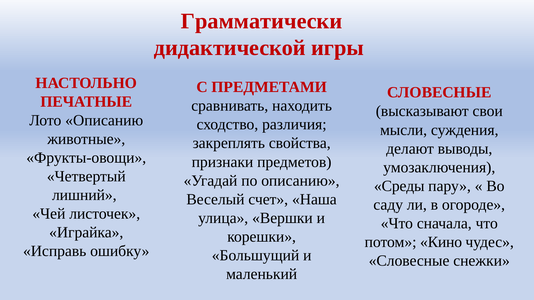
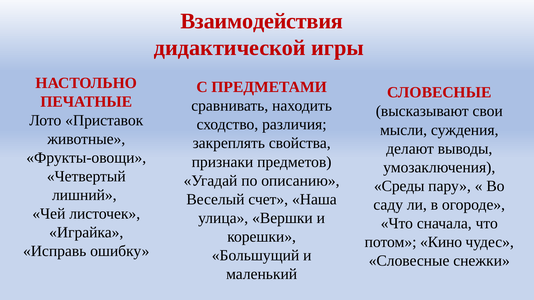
Грамматически: Грамматически -> Взаимодействия (262, 21)
Лото Описанию: Описанию -> Приставок (104, 121)
